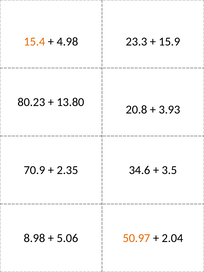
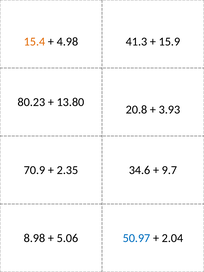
23.3: 23.3 -> 41.3 (137, 42)
3.5: 3.5 -> 9.7 (169, 170)
50.97 colour: orange -> blue (137, 238)
